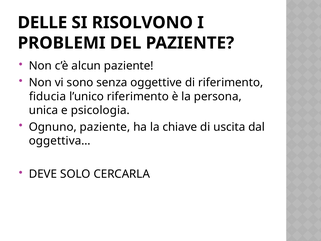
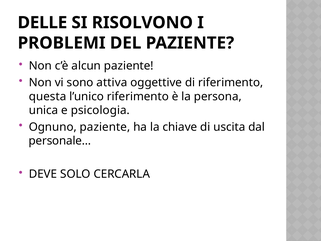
senza: senza -> attiva (112, 82)
fiducia: fiducia -> questa (48, 96)
oggettiva…: oggettiva… -> personale… (60, 141)
